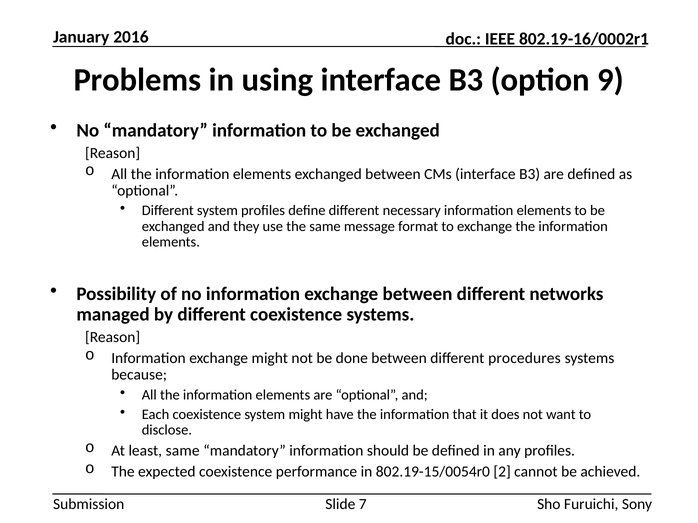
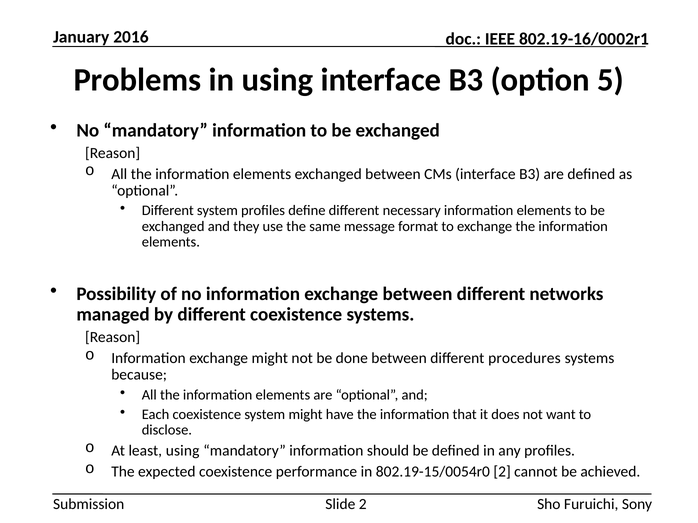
9: 9 -> 5 (611, 80)
least same: same -> using (183, 451)
Slide 7: 7 -> 2 (363, 505)
